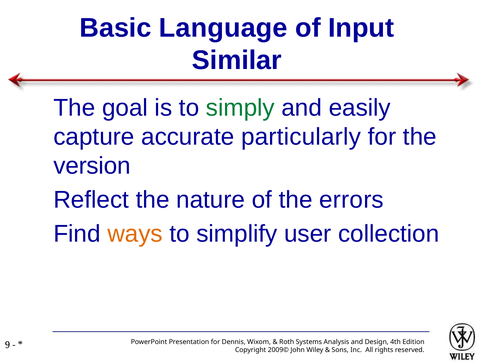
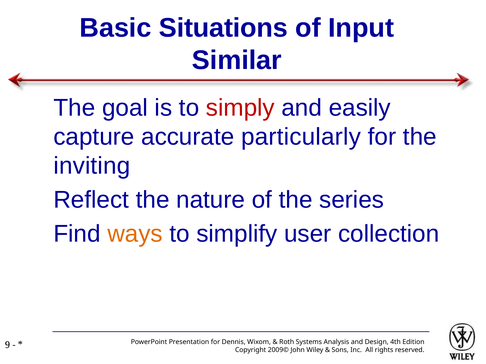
Language: Language -> Situations (223, 28)
simply colour: green -> red (240, 108)
version: version -> inviting (92, 166)
errors: errors -> series (352, 200)
